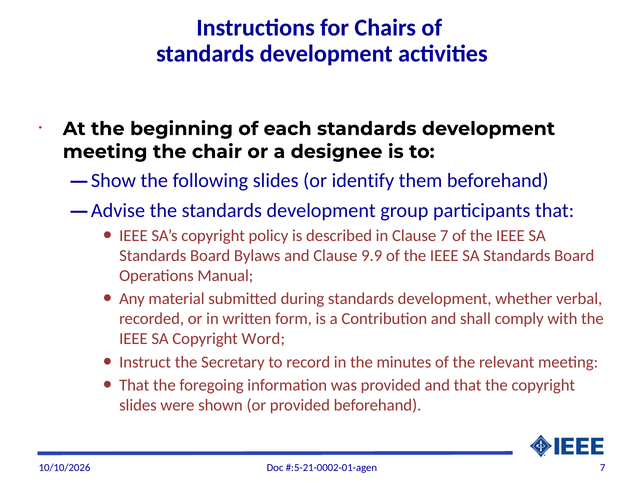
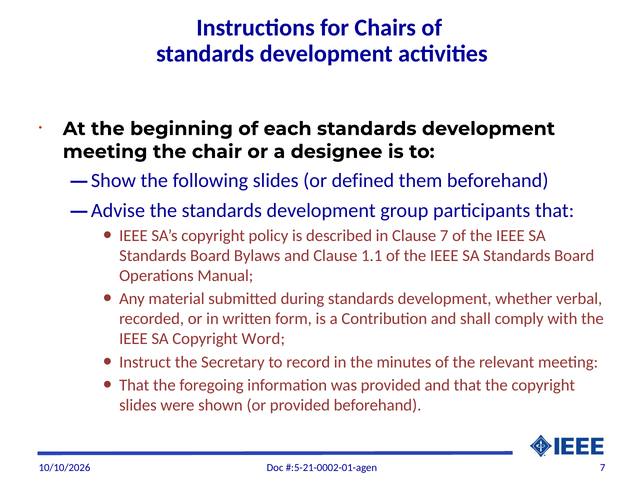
identify: identify -> defined (363, 181)
9.9: 9.9 -> 1.1 (372, 256)
